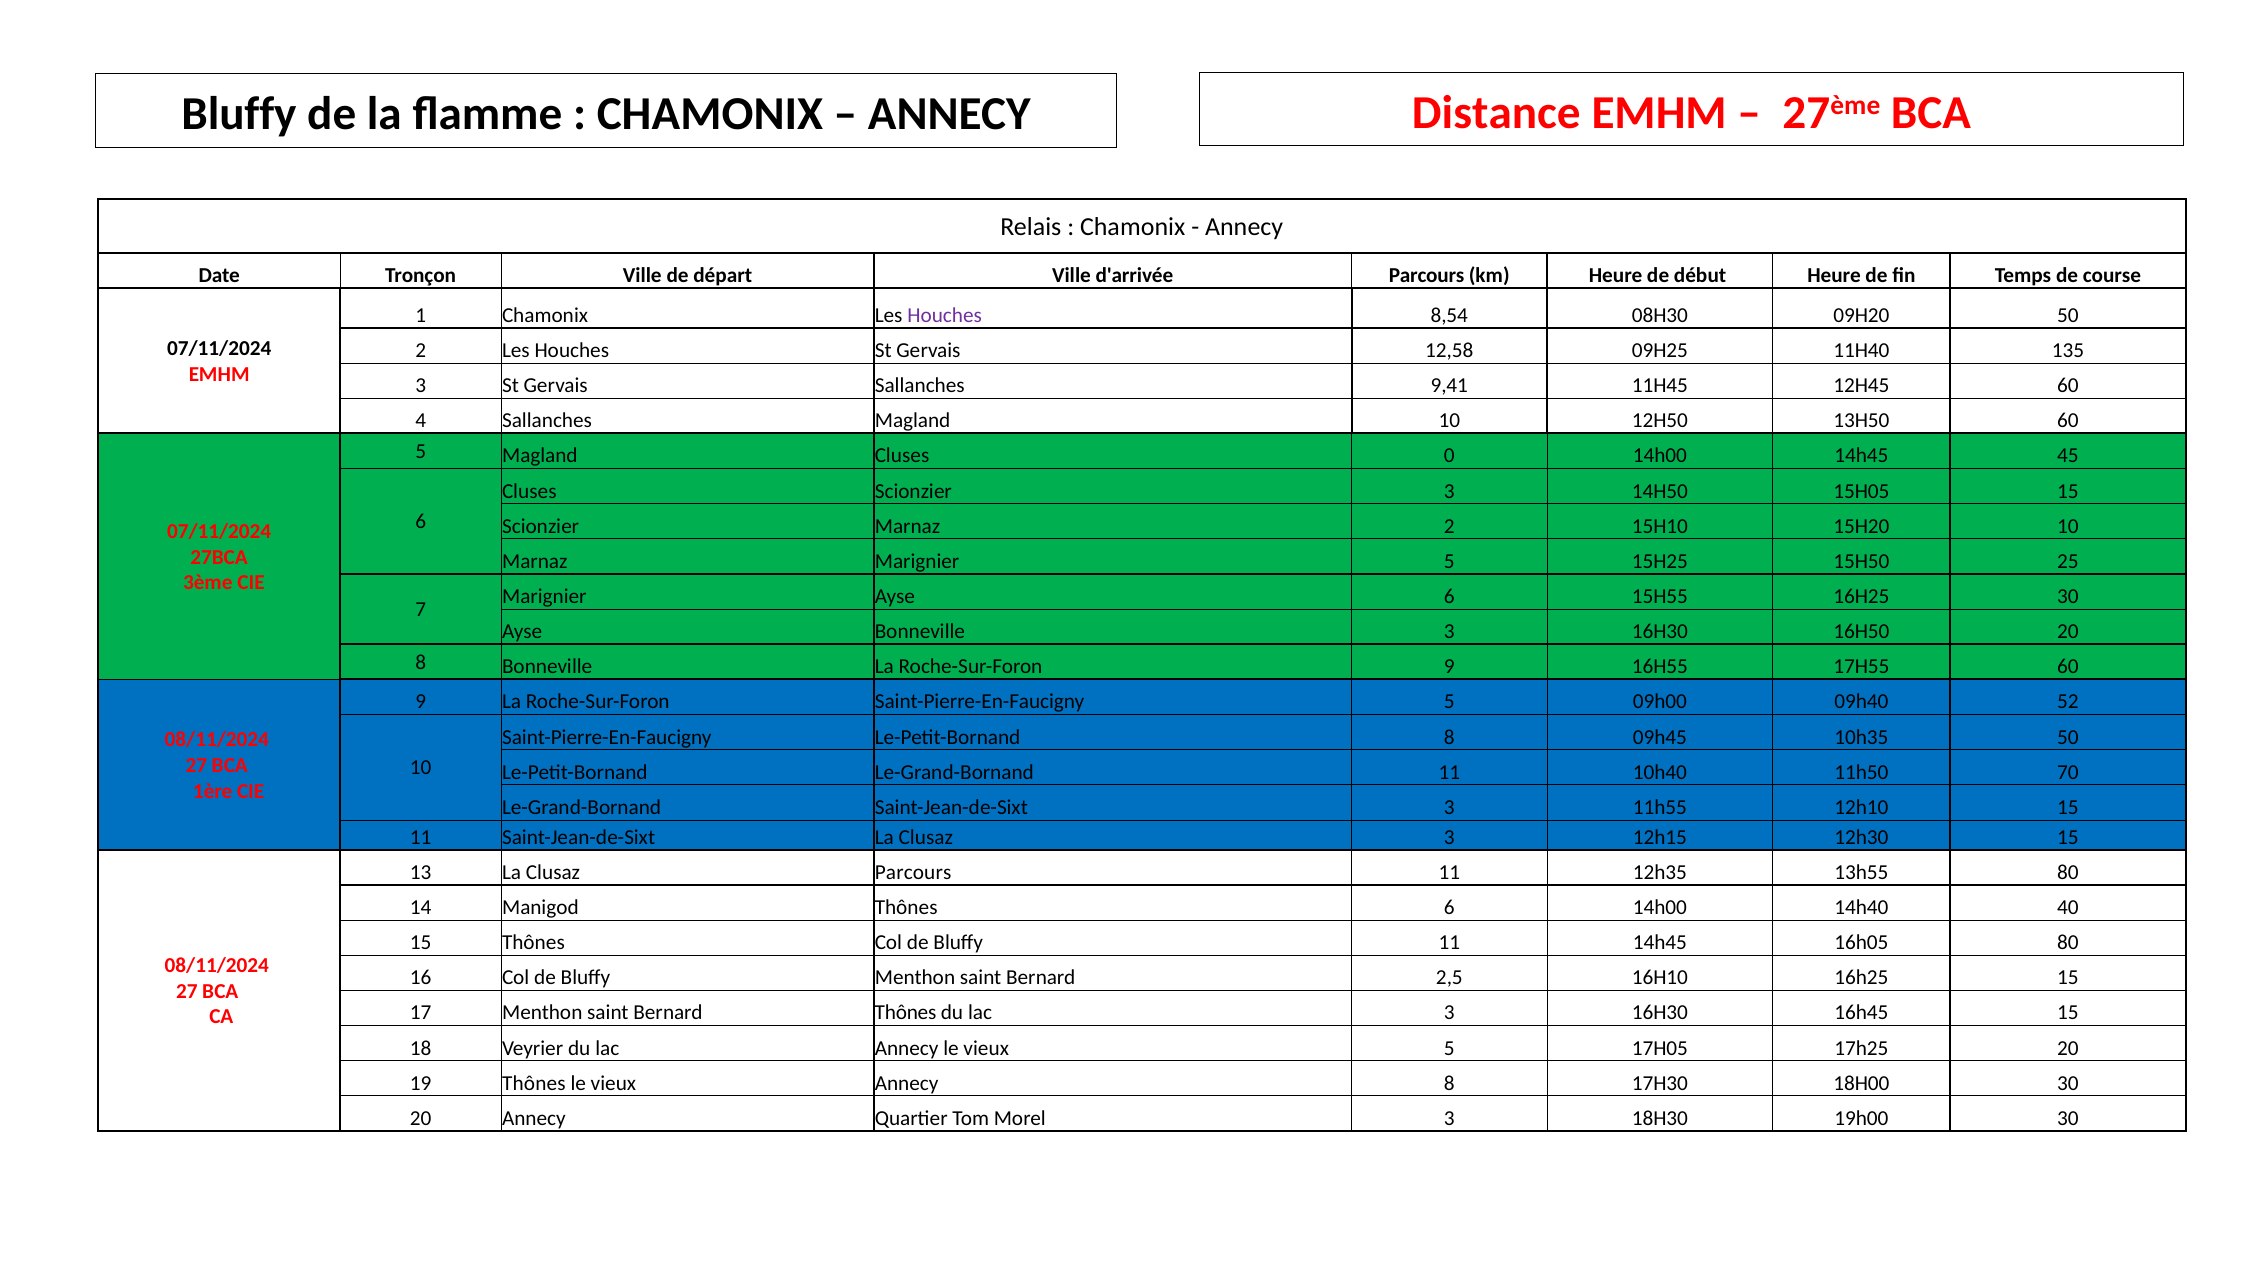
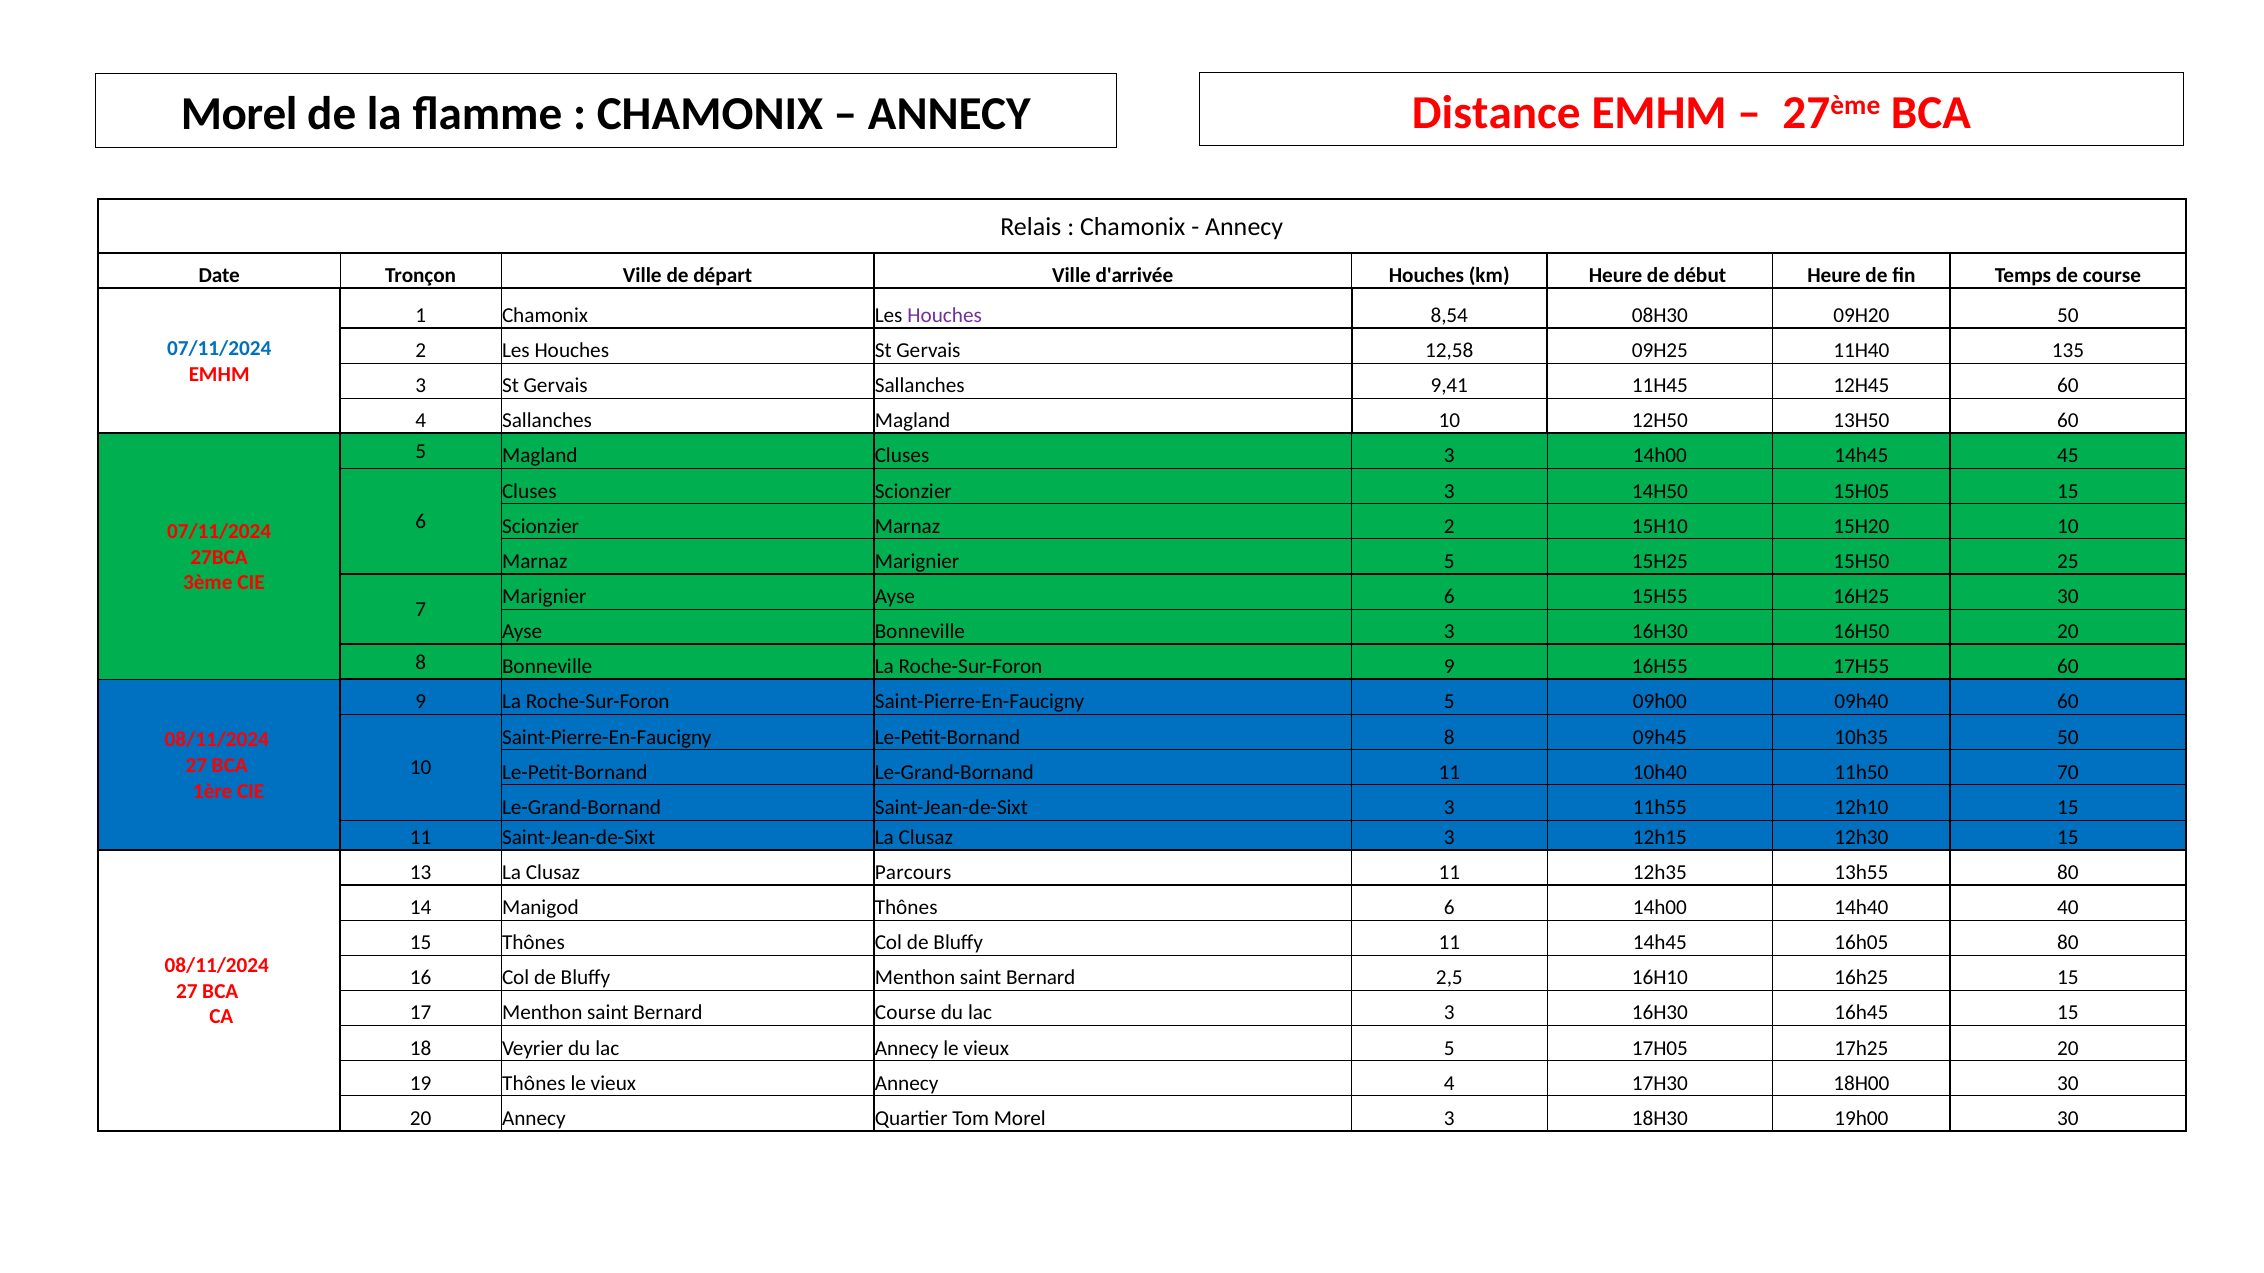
Bluffy: Bluffy -> Morel (239, 114)
d'arrivée Parcours: Parcours -> Houches (1427, 276)
07/11/2024 colour: black -> blue (219, 349)
Cluses 0: 0 -> 3 (1449, 456)
09h40 52: 52 -> 60 (2068, 702)
Bernard Thônes: Thônes -> Course (905, 1013)
Annecy 8: 8 -> 4 (1449, 1084)
